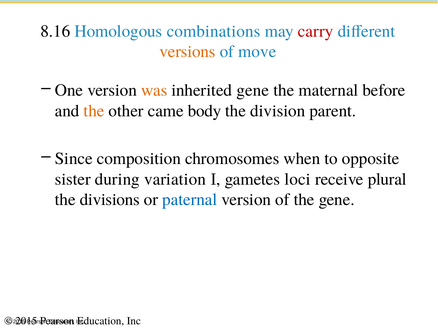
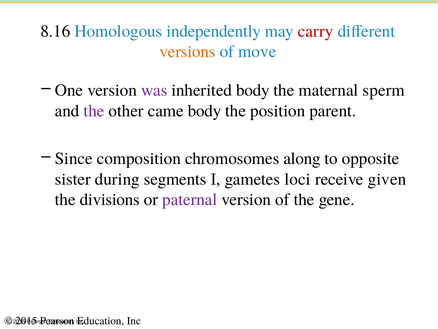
combinations: combinations -> independently (214, 31)
was colour: orange -> purple (154, 90)
inherited gene: gene -> body (253, 90)
before: before -> sperm (384, 90)
the colour: orange -> purple (94, 111)
division: division -> position (278, 111)
when: when -> along (302, 158)
variation: variation -> segments (175, 179)
plural: plural -> given (387, 179)
paternal colour: blue -> purple (190, 199)
